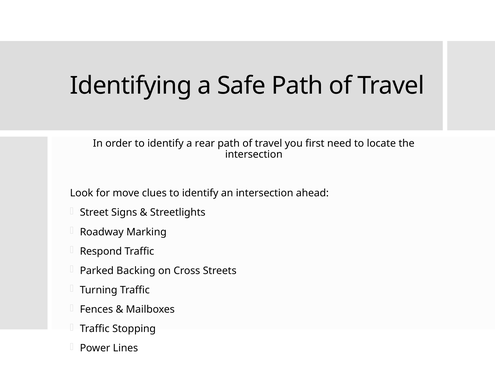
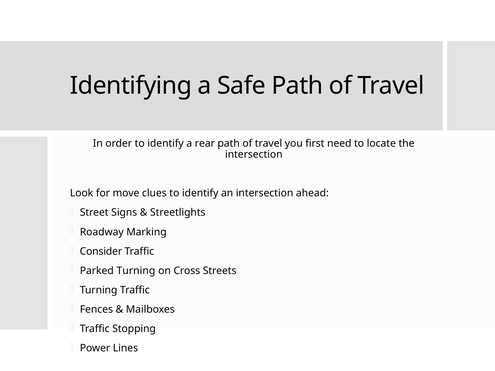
Respond: Respond -> Consider (101, 251)
Parked Backing: Backing -> Turning (136, 271)
